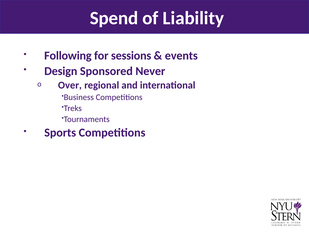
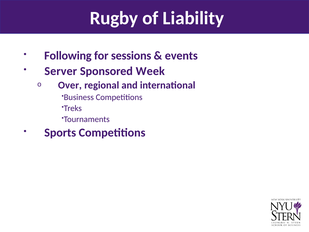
Spend: Spend -> Rugby (114, 18)
Design: Design -> Server (61, 71)
Never: Never -> Week (150, 71)
